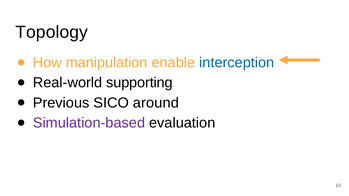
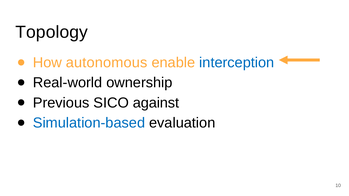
manipulation: manipulation -> autonomous (107, 63)
supporting: supporting -> ownership (139, 83)
around: around -> against (156, 103)
Simulation-based colour: purple -> blue (89, 123)
